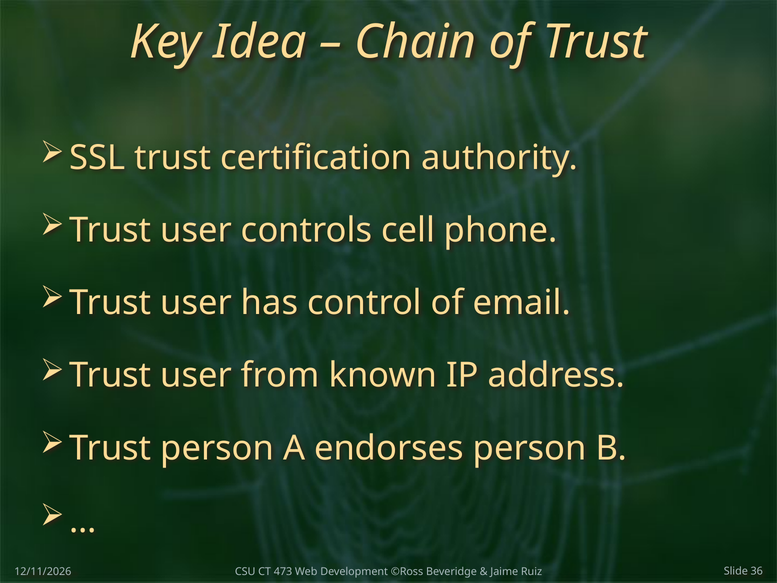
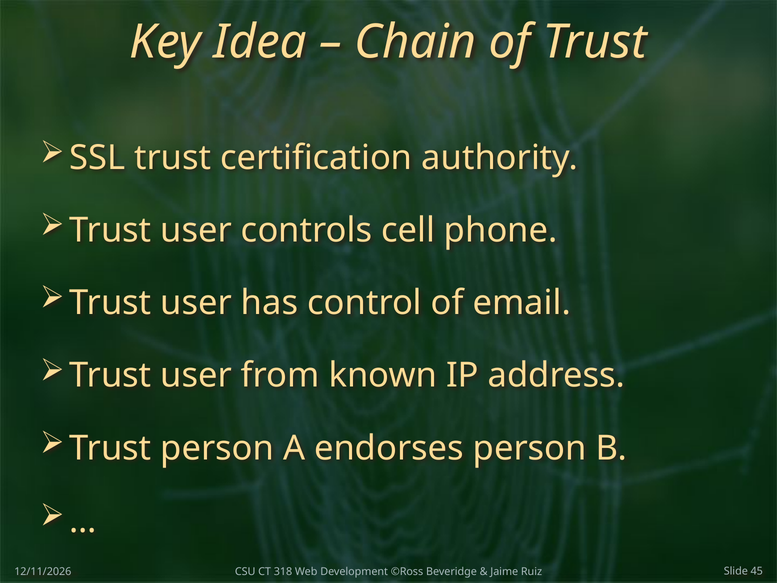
36: 36 -> 45 (757, 571)
473: 473 -> 318 (283, 571)
